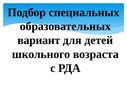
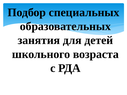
вариант: вариант -> занятия (39, 40)
